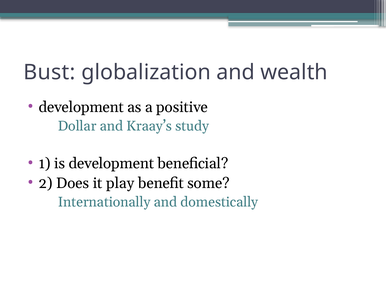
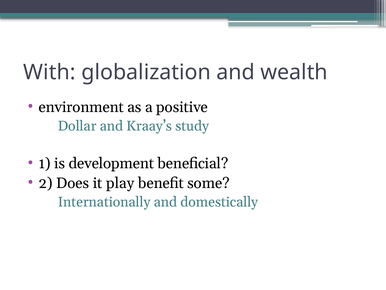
Bust: Bust -> With (49, 72)
development: development -> environment (81, 107)
